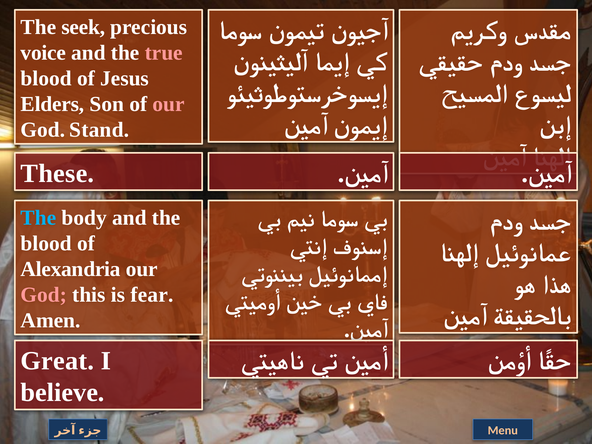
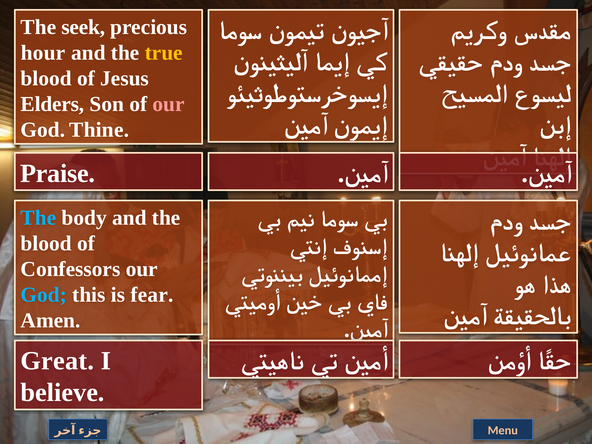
voice: voice -> hour (43, 53)
true colour: pink -> yellow (164, 53)
Stand: Stand -> Thine (99, 130)
These: These -> Praise (58, 173)
Alexandria: Alexandria -> Confessors (70, 269)
God colour: pink -> light blue (44, 295)
